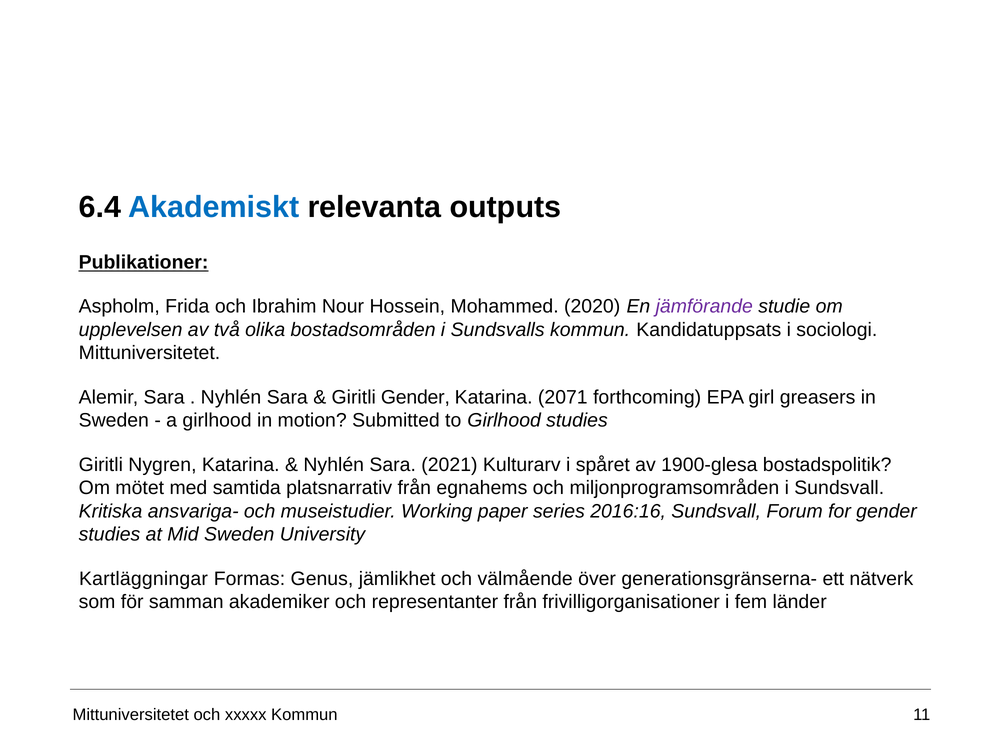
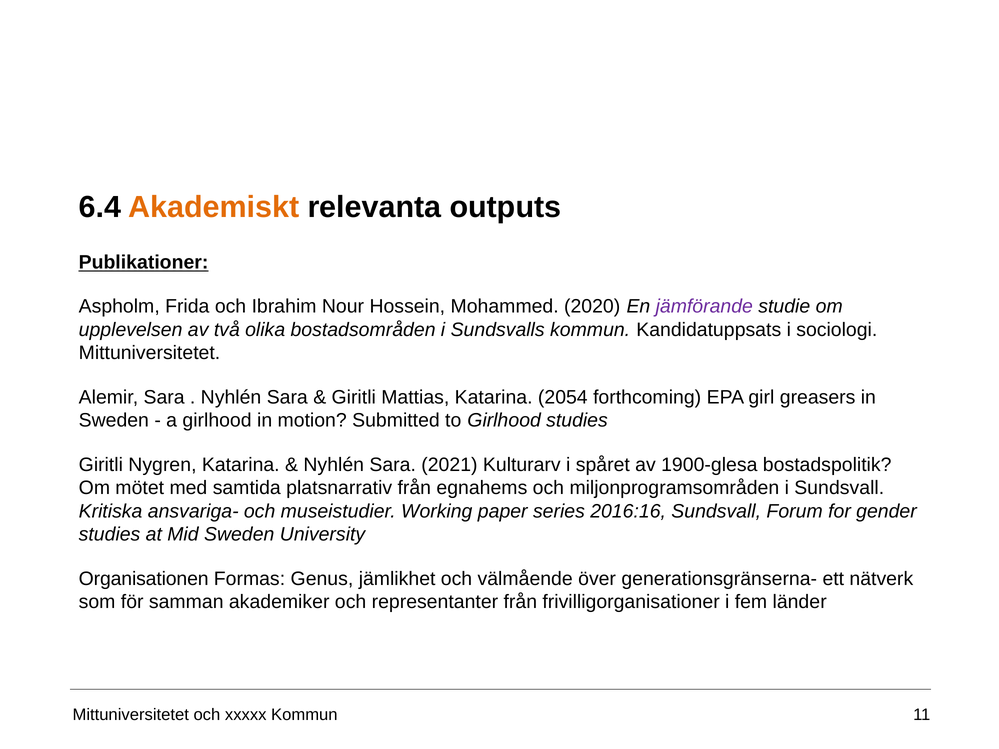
Akademiskt colour: blue -> orange (214, 207)
Giritli Gender: Gender -> Mattias (415, 397)
2071: 2071 -> 2054 (563, 397)
Kartläggningar: Kartläggningar -> Organisationen (144, 579)
